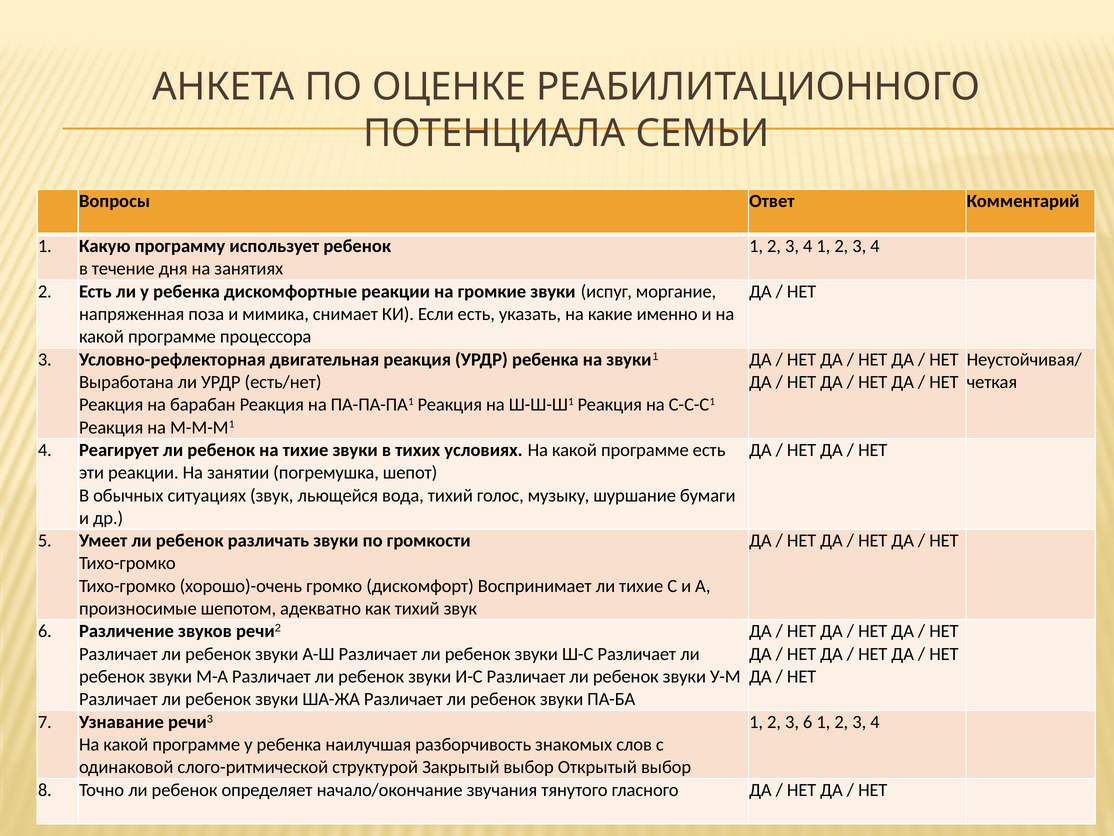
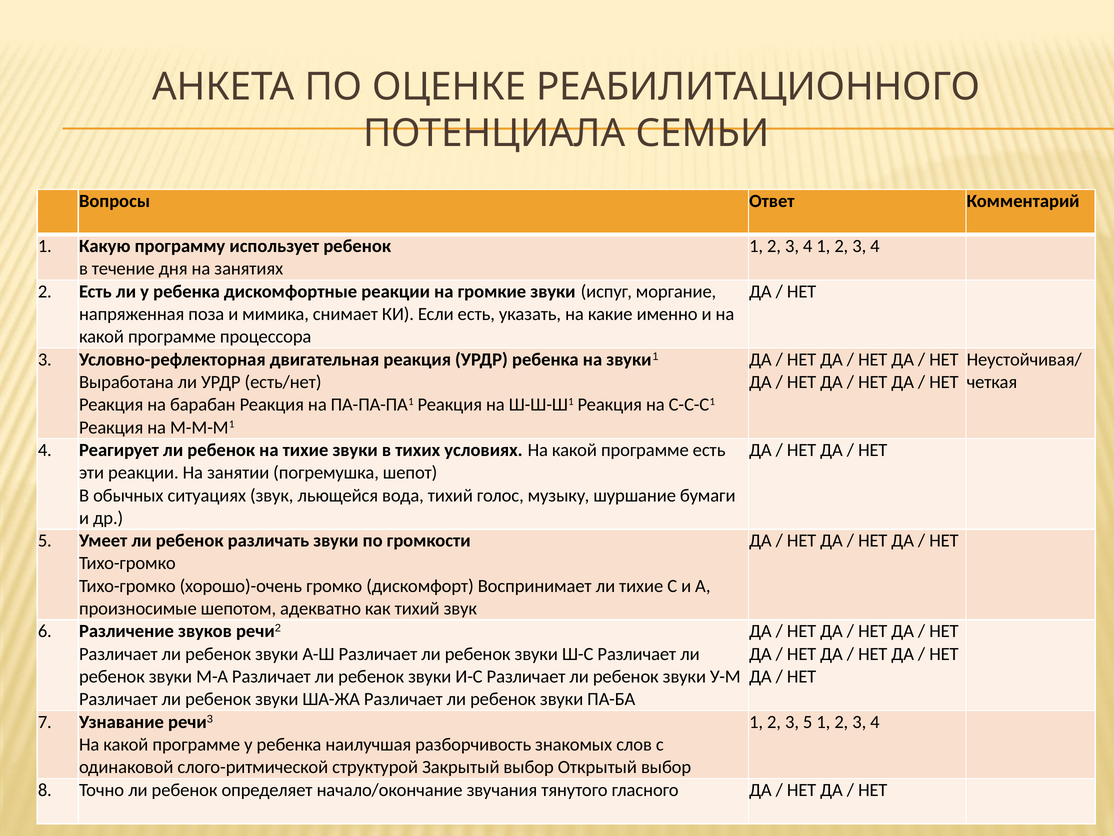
3 6: 6 -> 5 (808, 722)
